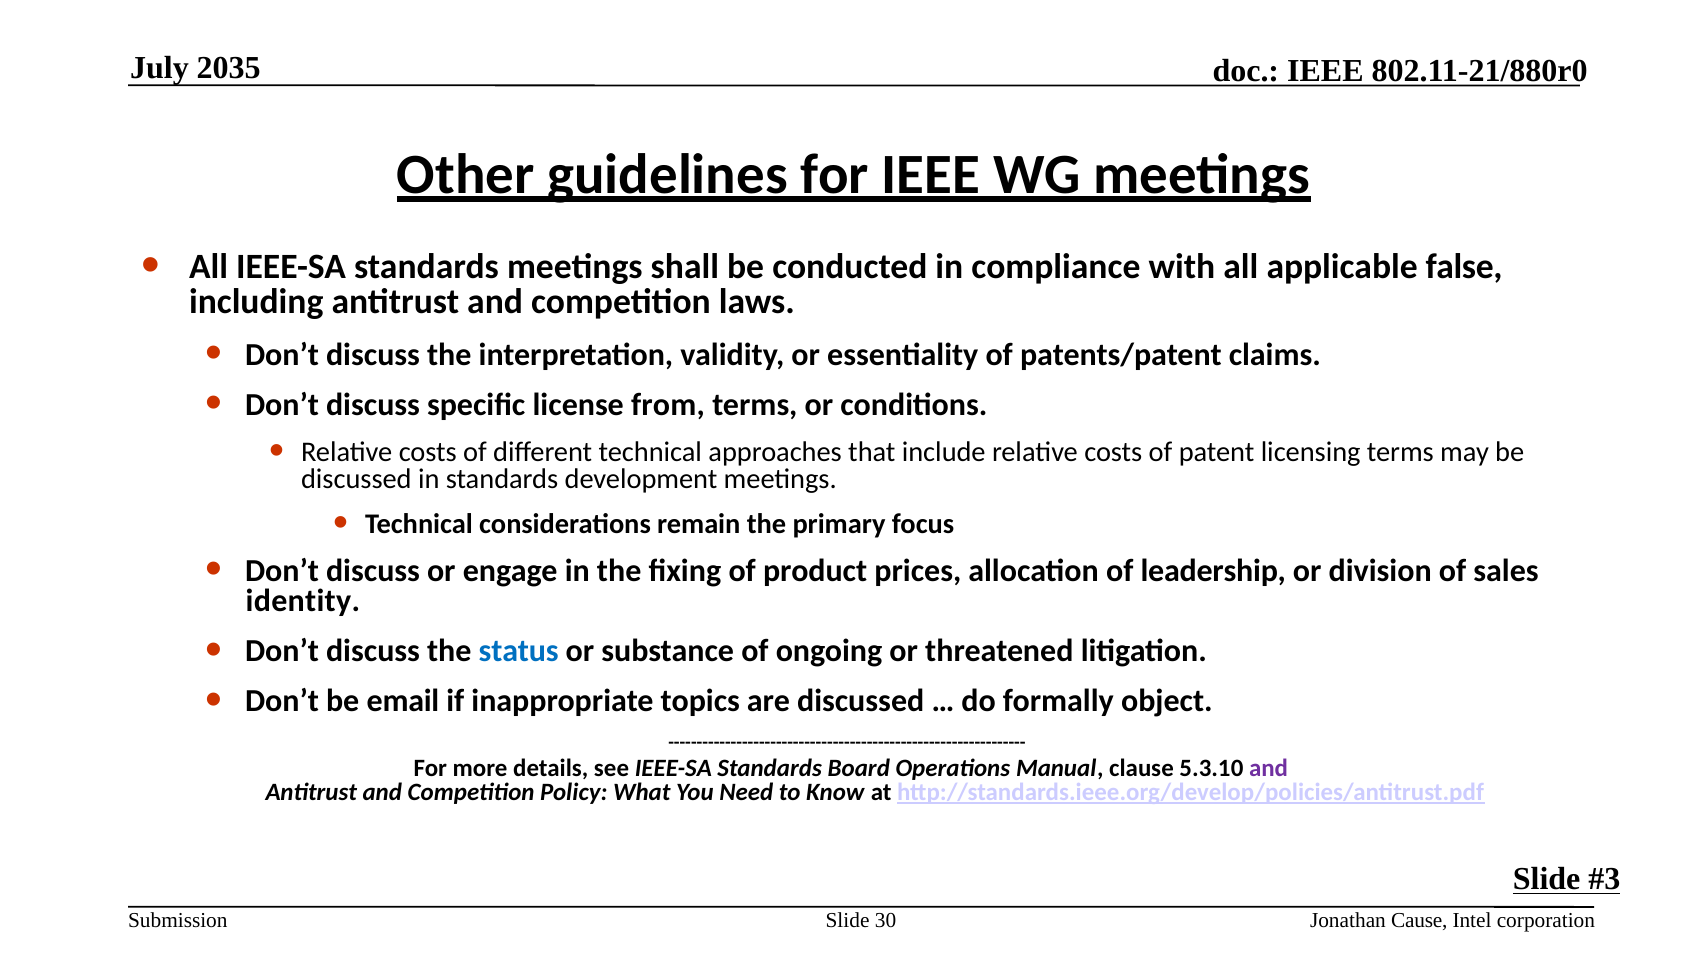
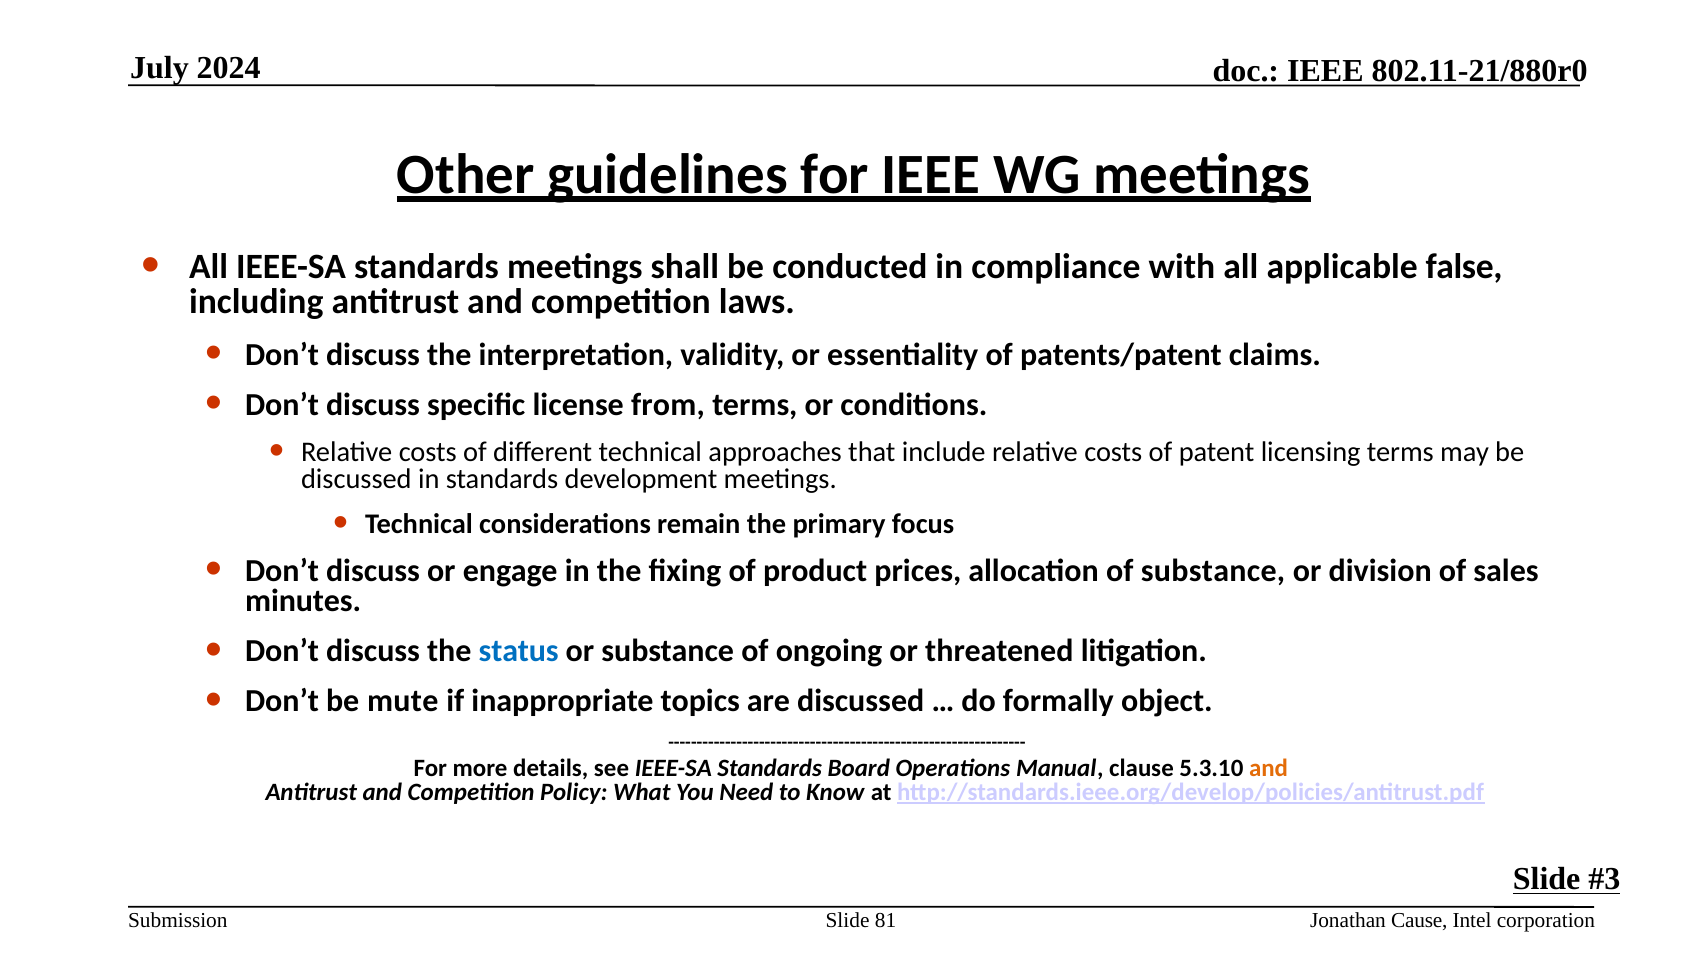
2035: 2035 -> 2024 (229, 68)
of leadership: leadership -> substance (1213, 571)
identity: identity -> minutes (303, 602)
email: email -> mute (403, 702)
and colour: purple -> orange (1269, 769)
30: 30 -> 81 (886, 921)
